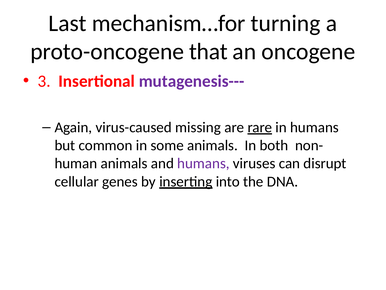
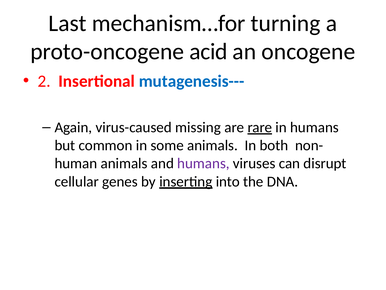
that: that -> acid (208, 52)
3: 3 -> 2 (44, 81)
mutagenesis--- colour: purple -> blue (192, 81)
